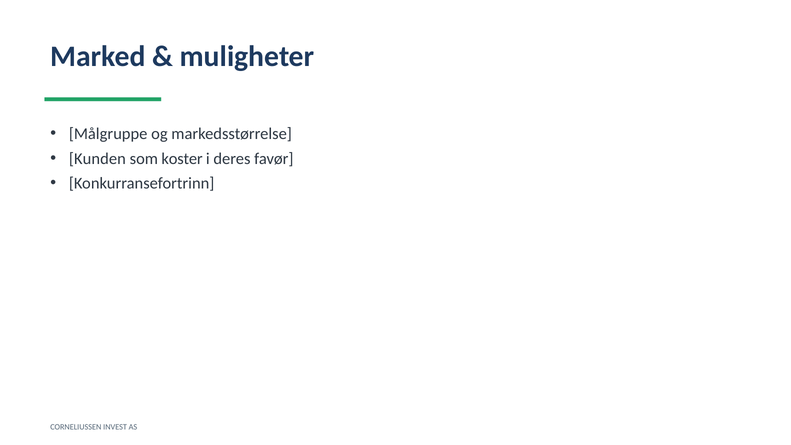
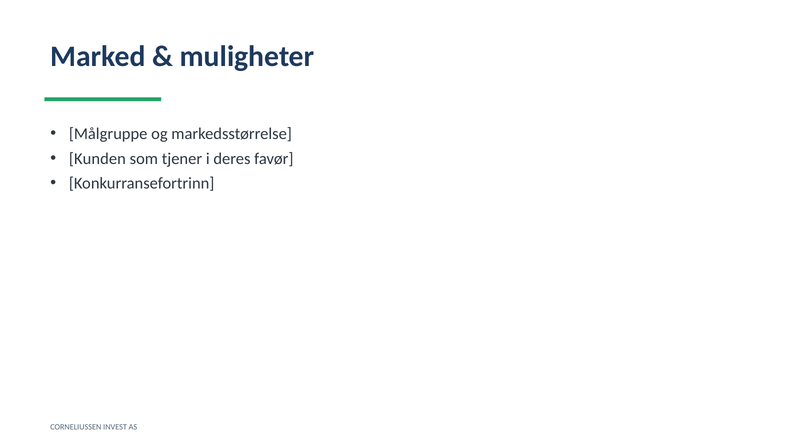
koster: koster -> tjener (182, 159)
